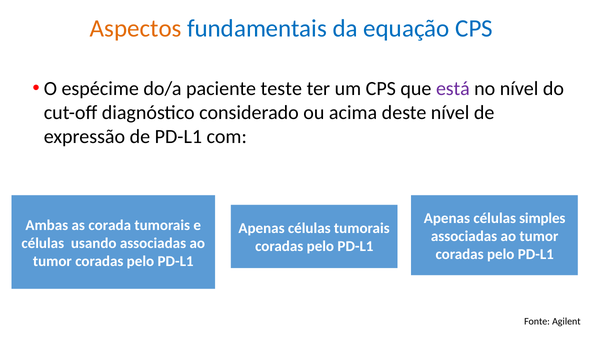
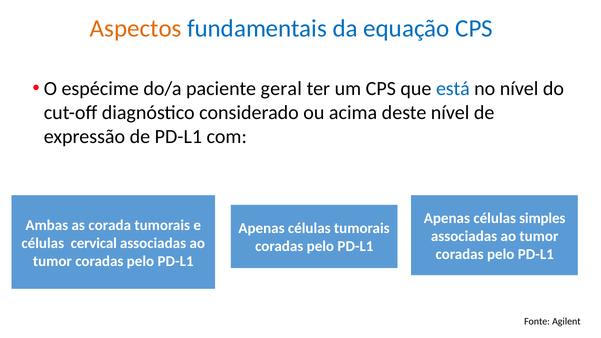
teste: teste -> geral (281, 89)
está colour: purple -> blue (453, 89)
usando: usando -> cervical (94, 243)
